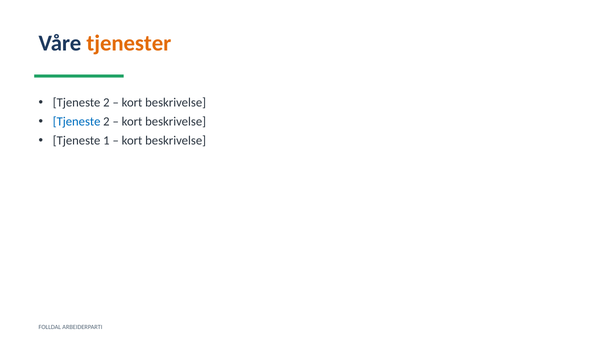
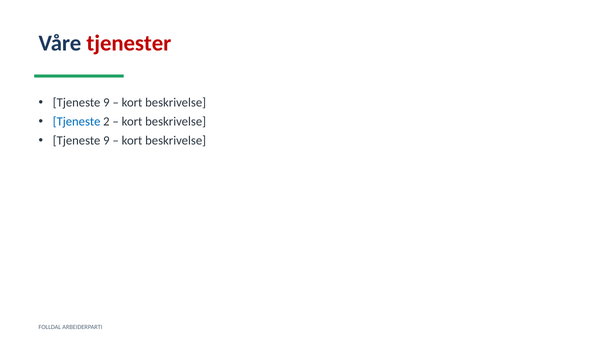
tjenester colour: orange -> red (129, 43)
2: 2 -> 9 (106, 103)
1: 1 -> 9 (106, 141)
